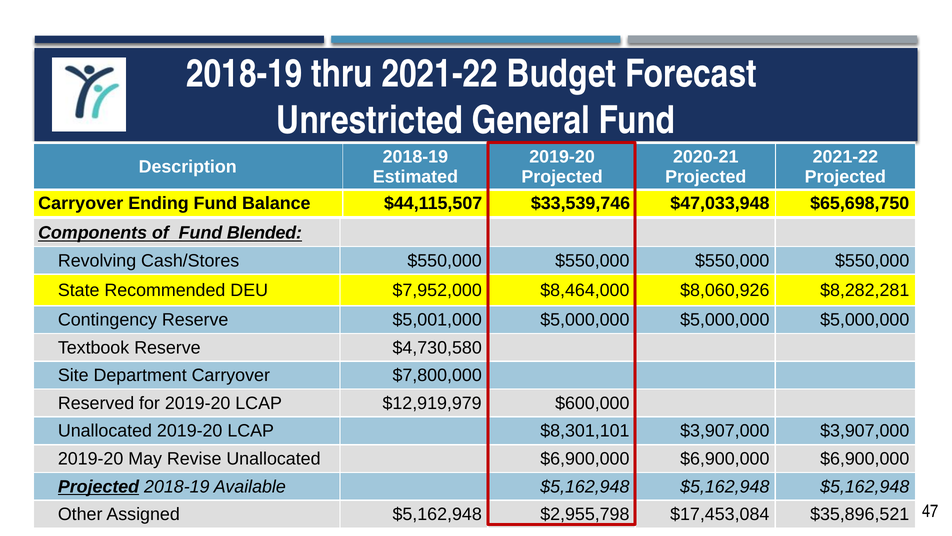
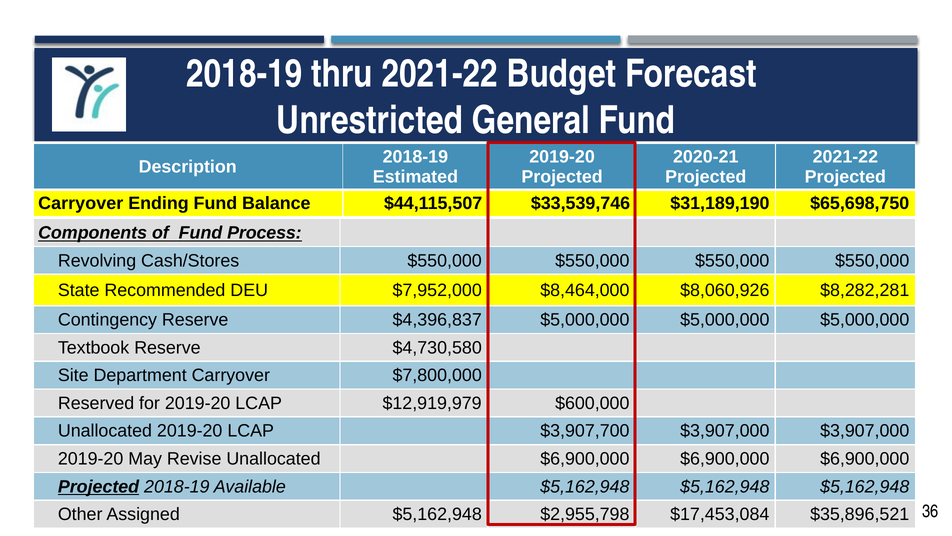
$47,033,948: $47,033,948 -> $31,189,190 (720, 203)
Blended: Blended -> Process (264, 233)
$5,001,000: $5,001,000 -> $4,396,837 (437, 320)
$8,301,101: $8,301,101 -> $3,907,700 (585, 431)
47: 47 -> 36 (930, 511)
